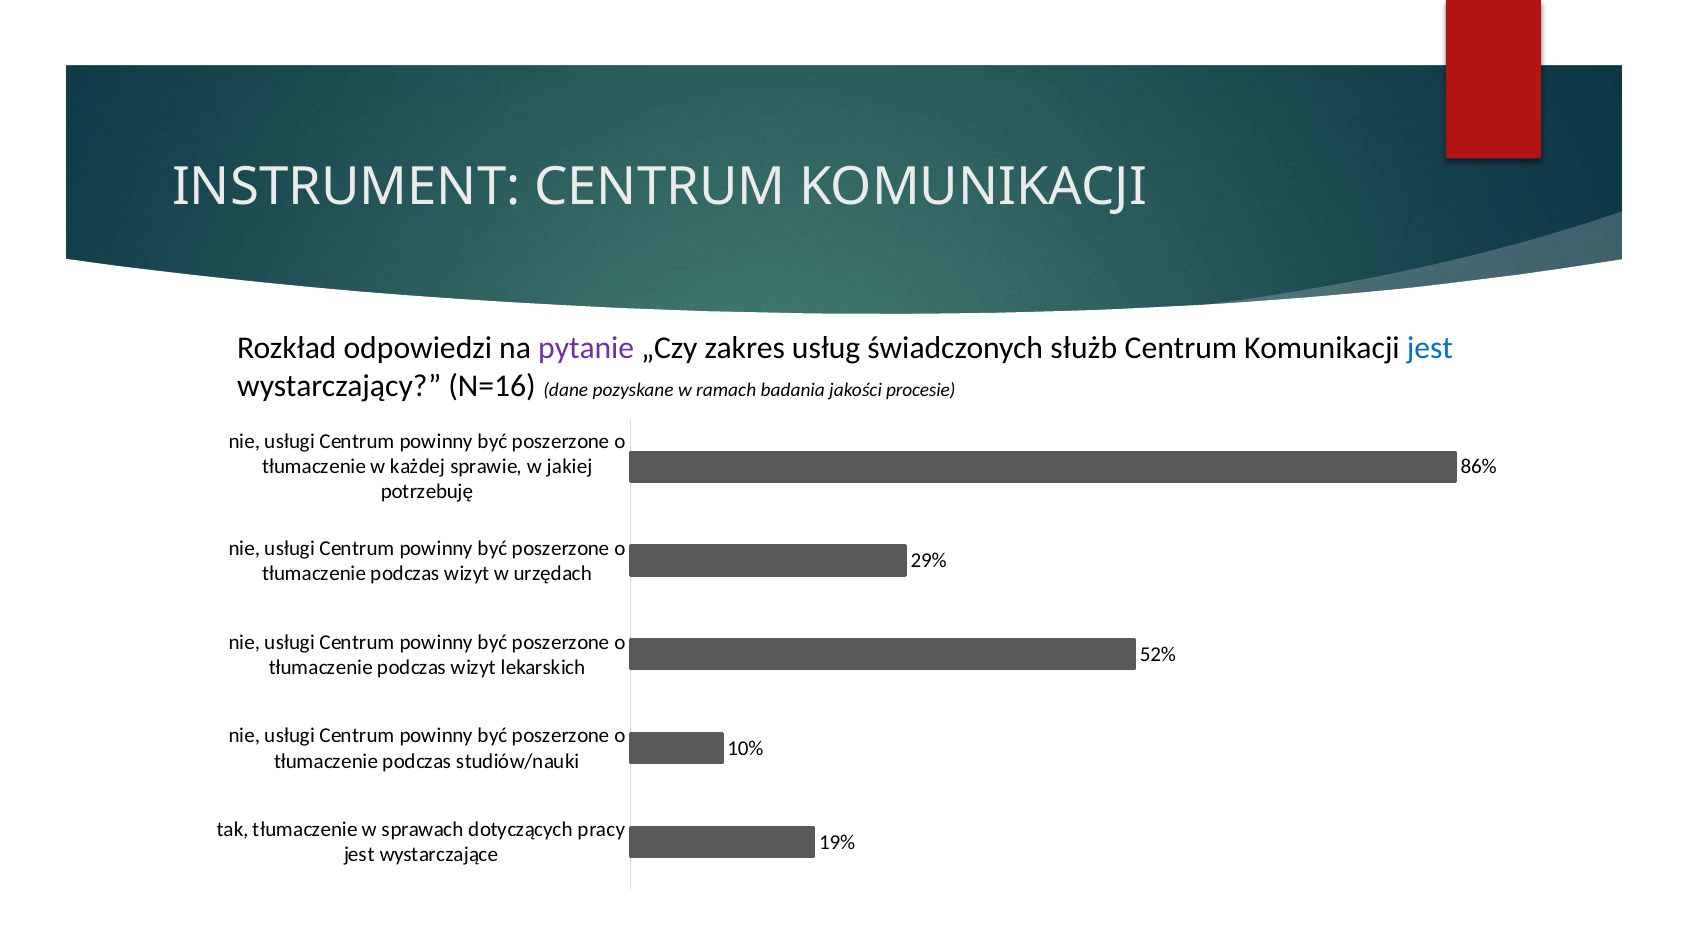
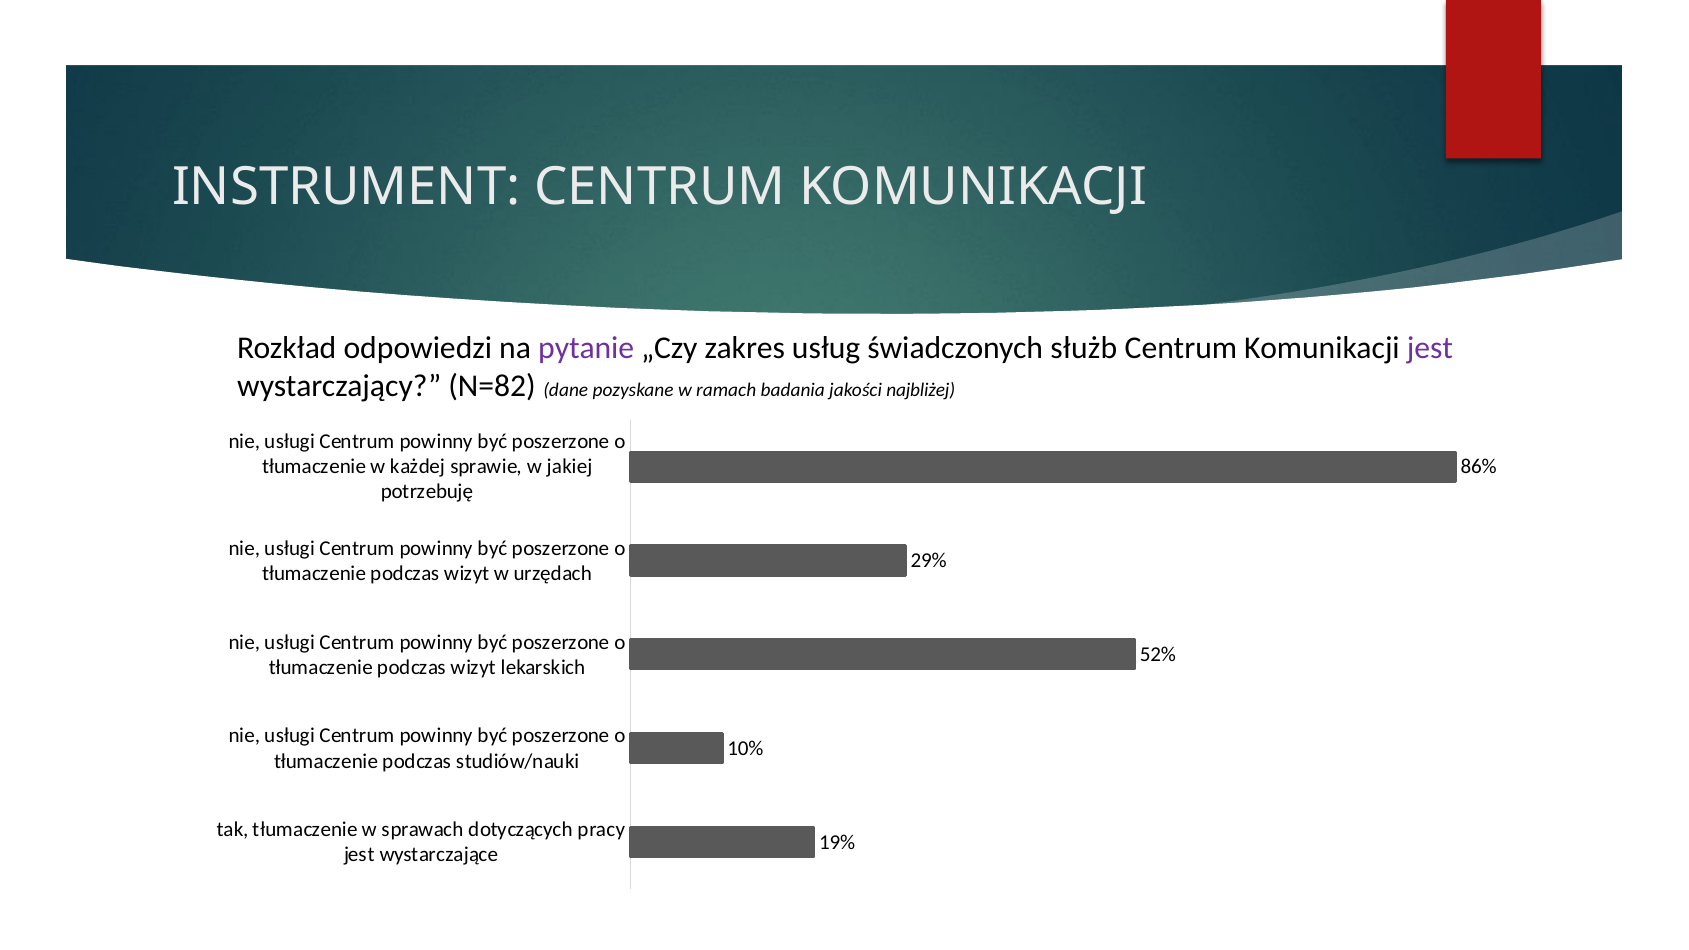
jest colour: blue -> purple (1430, 348)
N=16: N=16 -> N=82 (492, 386)
procesie: procesie -> najbliżej (921, 390)
